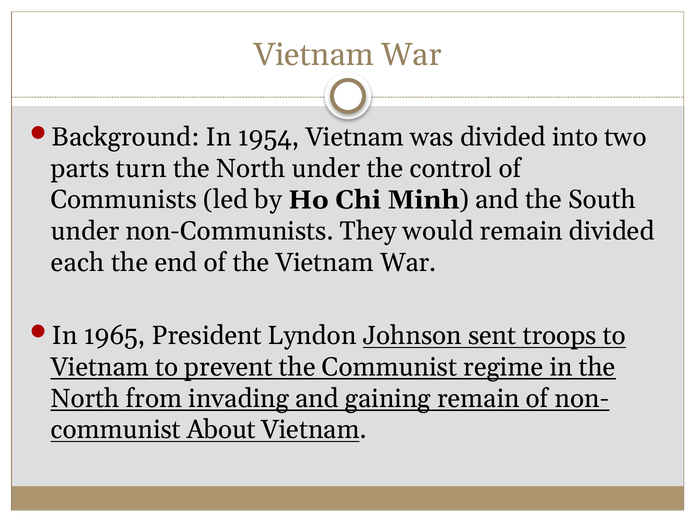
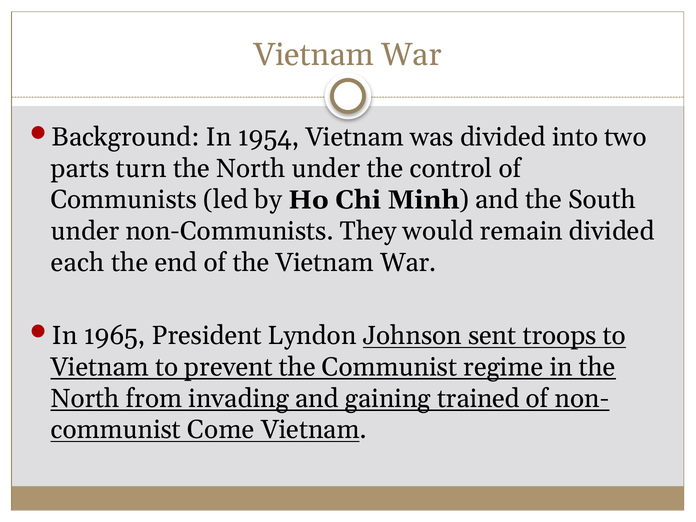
gaining remain: remain -> trained (478, 398)
About: About -> Come (221, 430)
